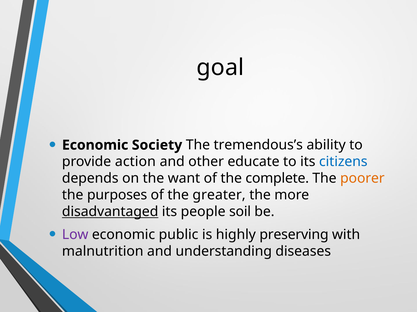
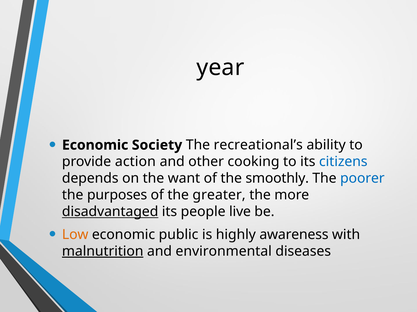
goal: goal -> year (220, 68)
tremendous’s: tremendous’s -> recreational’s (258, 145)
educate: educate -> cooking (253, 162)
complete: complete -> smoothly (277, 179)
poorer colour: orange -> blue (362, 179)
soil: soil -> live (240, 212)
Low colour: purple -> orange (75, 235)
preserving: preserving -> awareness (294, 235)
malnutrition underline: none -> present (103, 252)
understanding: understanding -> environmental (224, 252)
